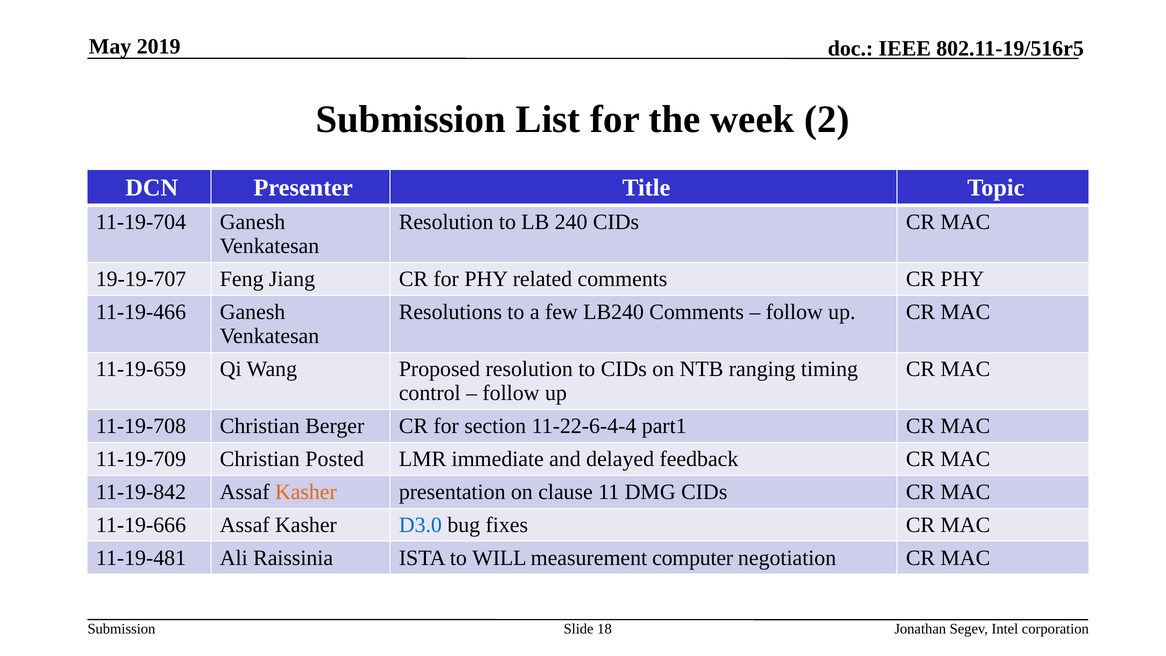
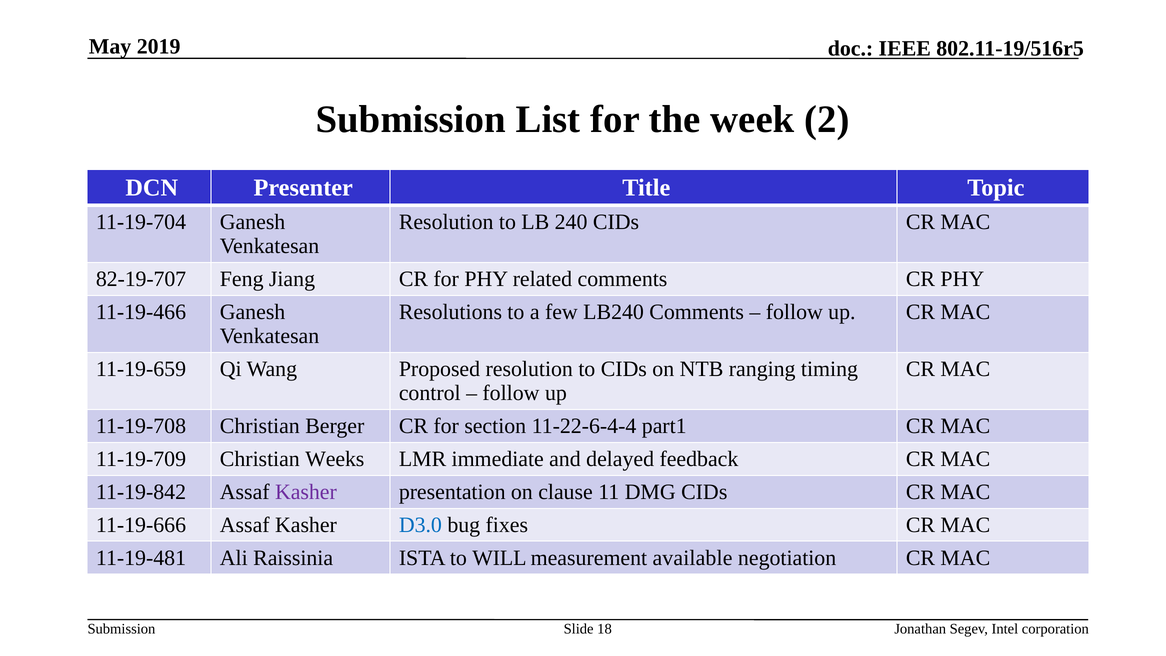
19-19-707: 19-19-707 -> 82-19-707 (141, 279)
Posted: Posted -> Weeks (335, 459)
Kasher colour: orange -> purple (306, 492)
computer: computer -> available (692, 558)
